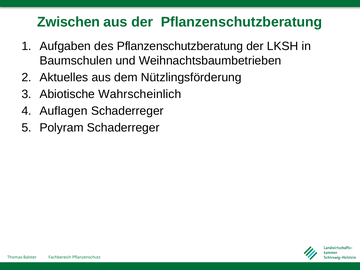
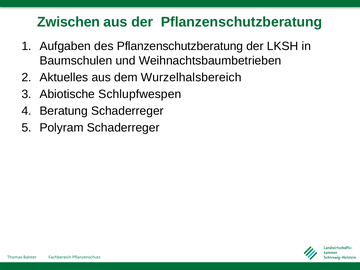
Nützlingsförderung: Nützlingsförderung -> Wurzelhalsbereich (191, 77)
Wahrscheinlich: Wahrscheinlich -> Schlupfwespen (140, 94)
Auflagen: Auflagen -> Beratung (64, 111)
